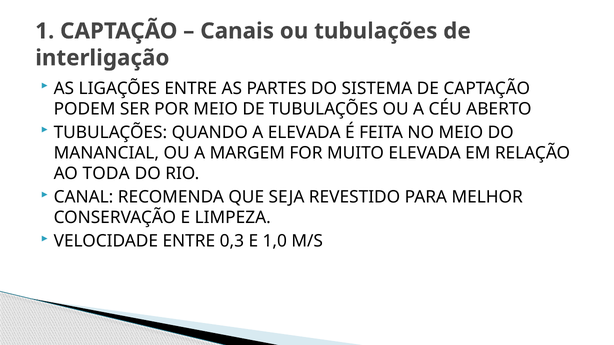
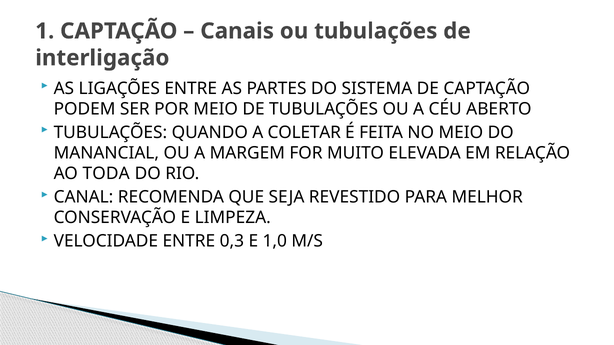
A ELEVADA: ELEVADA -> COLETAR (304, 132)
